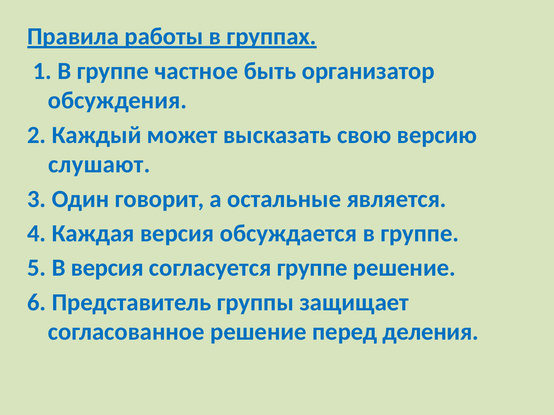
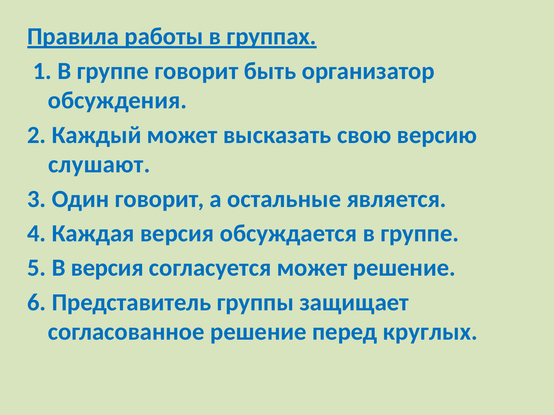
группе частное: частное -> говорит (196, 71)
согласуется группе: группе -> может (312, 268)
деления: деления -> круглых (430, 332)
